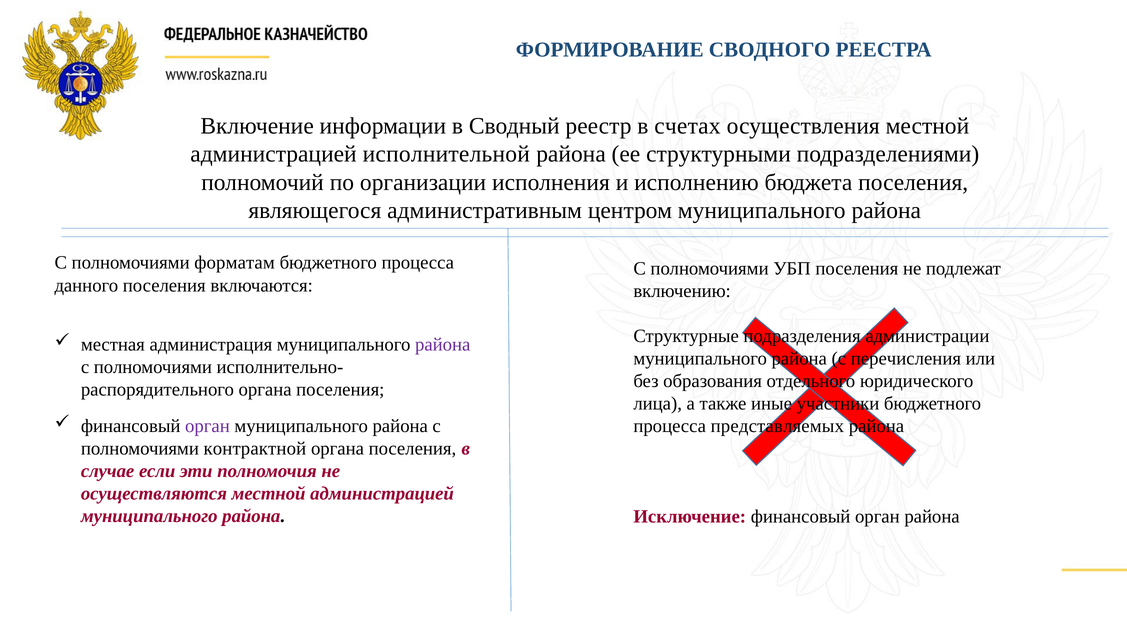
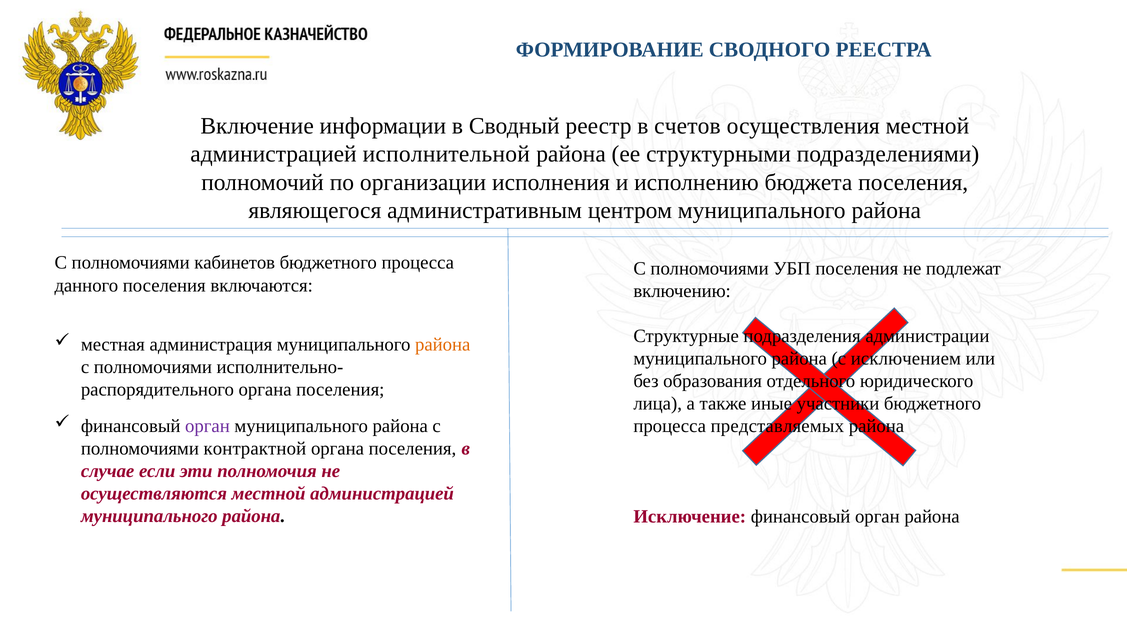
счетах: счетах -> счетов (687, 126)
форматам: форматам -> кабинетов (235, 263)
района colour: purple -> orange (443, 344)
перечисления: перечисления -> исключением (906, 359)
